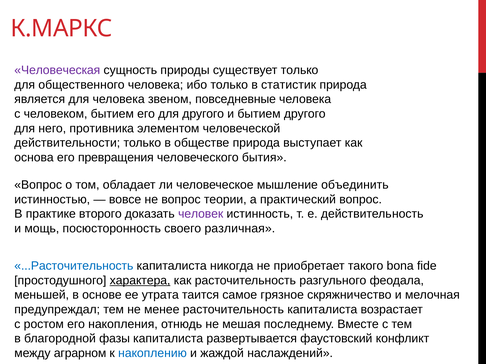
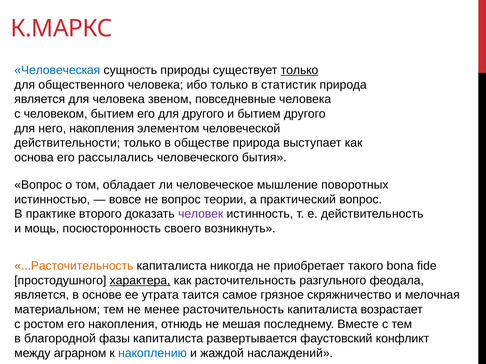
Человеческая colour: purple -> blue (57, 70)
только underline: none -> present (300, 70)
него противника: противника -> накопления (102, 129)
превращения: превращения -> рассылались (116, 158)
объединить: объединить -> поворотных (355, 185)
различная: различная -> возникнуть (240, 229)
...Расточительность colour: blue -> orange (74, 266)
меньшей: меньшей -> является (42, 295)
предупреждал: предупреждал -> материальном (57, 310)
